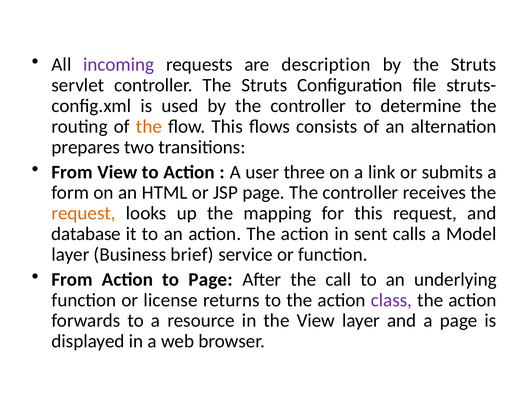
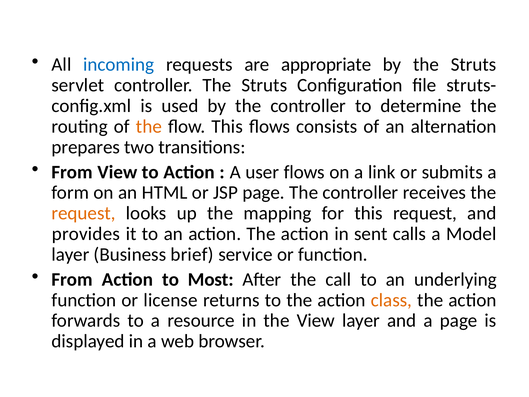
incoming colour: purple -> blue (119, 65)
description: description -> appropriate (326, 65)
user three: three -> flows (304, 172)
database: database -> provides (86, 234)
to Page: Page -> Most (211, 279)
class colour: purple -> orange (391, 300)
